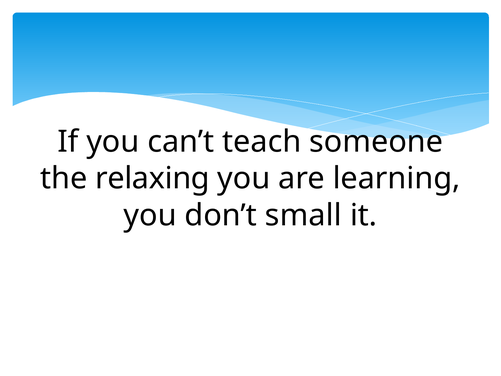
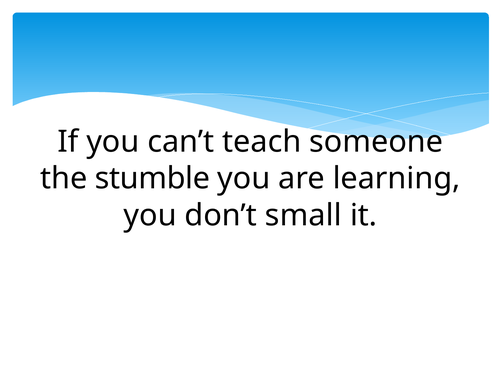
relaxing: relaxing -> stumble (152, 178)
